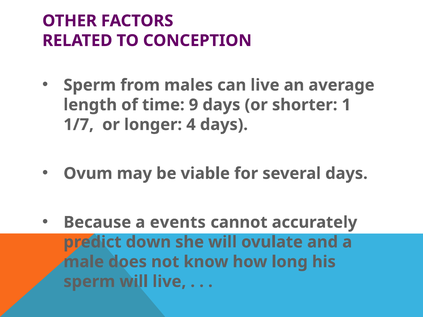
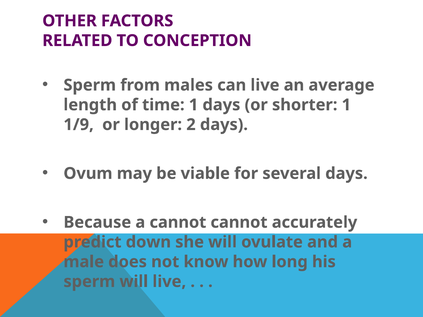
time 9: 9 -> 1 (194, 105)
1/7: 1/7 -> 1/9 (79, 125)
4: 4 -> 2 (191, 125)
a events: events -> cannot (178, 222)
